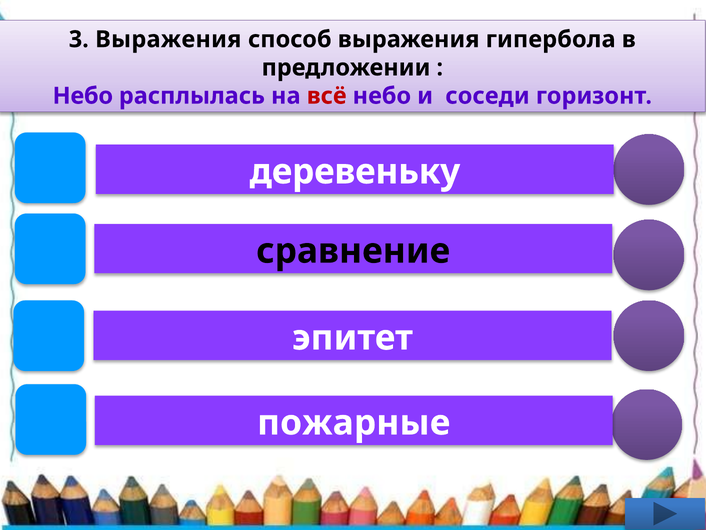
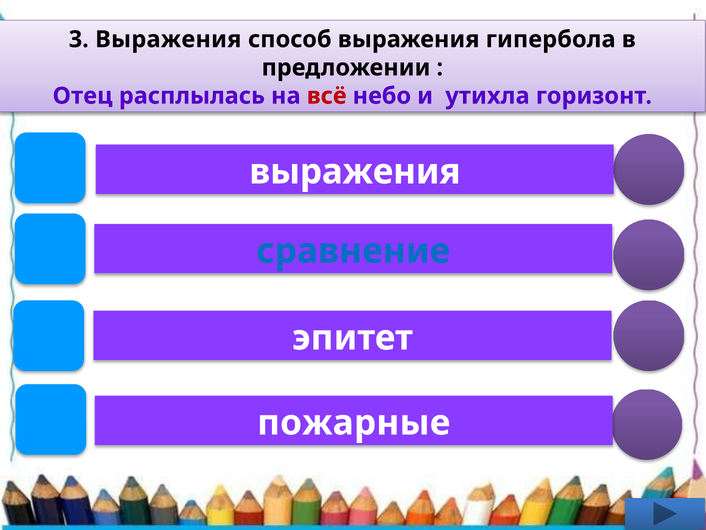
Небо: Небо -> Отец (83, 96)
соседи: соседи -> утихла (487, 96)
деревеньку: деревеньку -> выражения (355, 172)
сравнение colour: black -> blue (353, 251)
